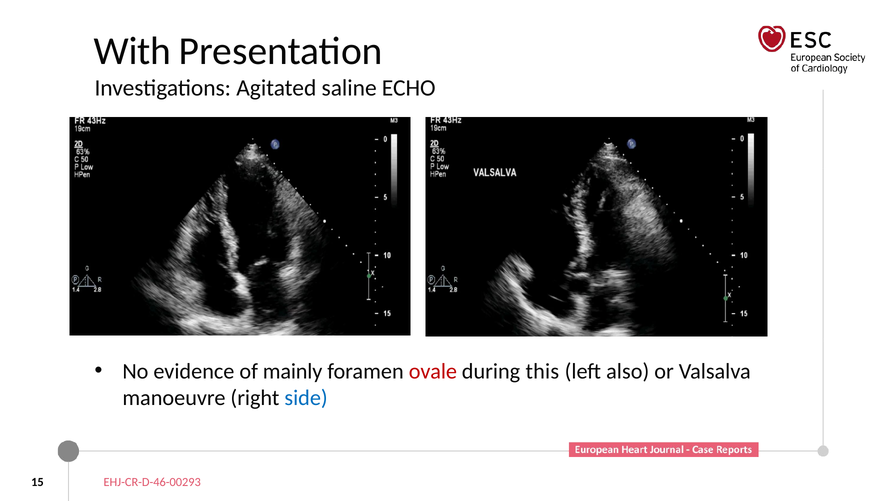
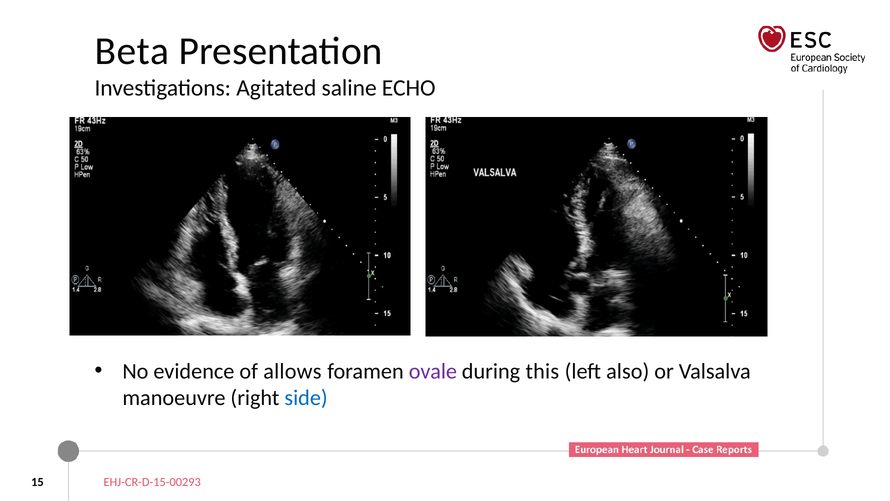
With: With -> Beta (132, 51)
mainly: mainly -> allows (292, 371)
ovale colour: red -> purple (433, 371)
EHJ-CR-D-46-00293: EHJ-CR-D-46-00293 -> EHJ-CR-D-15-00293 (152, 482)
